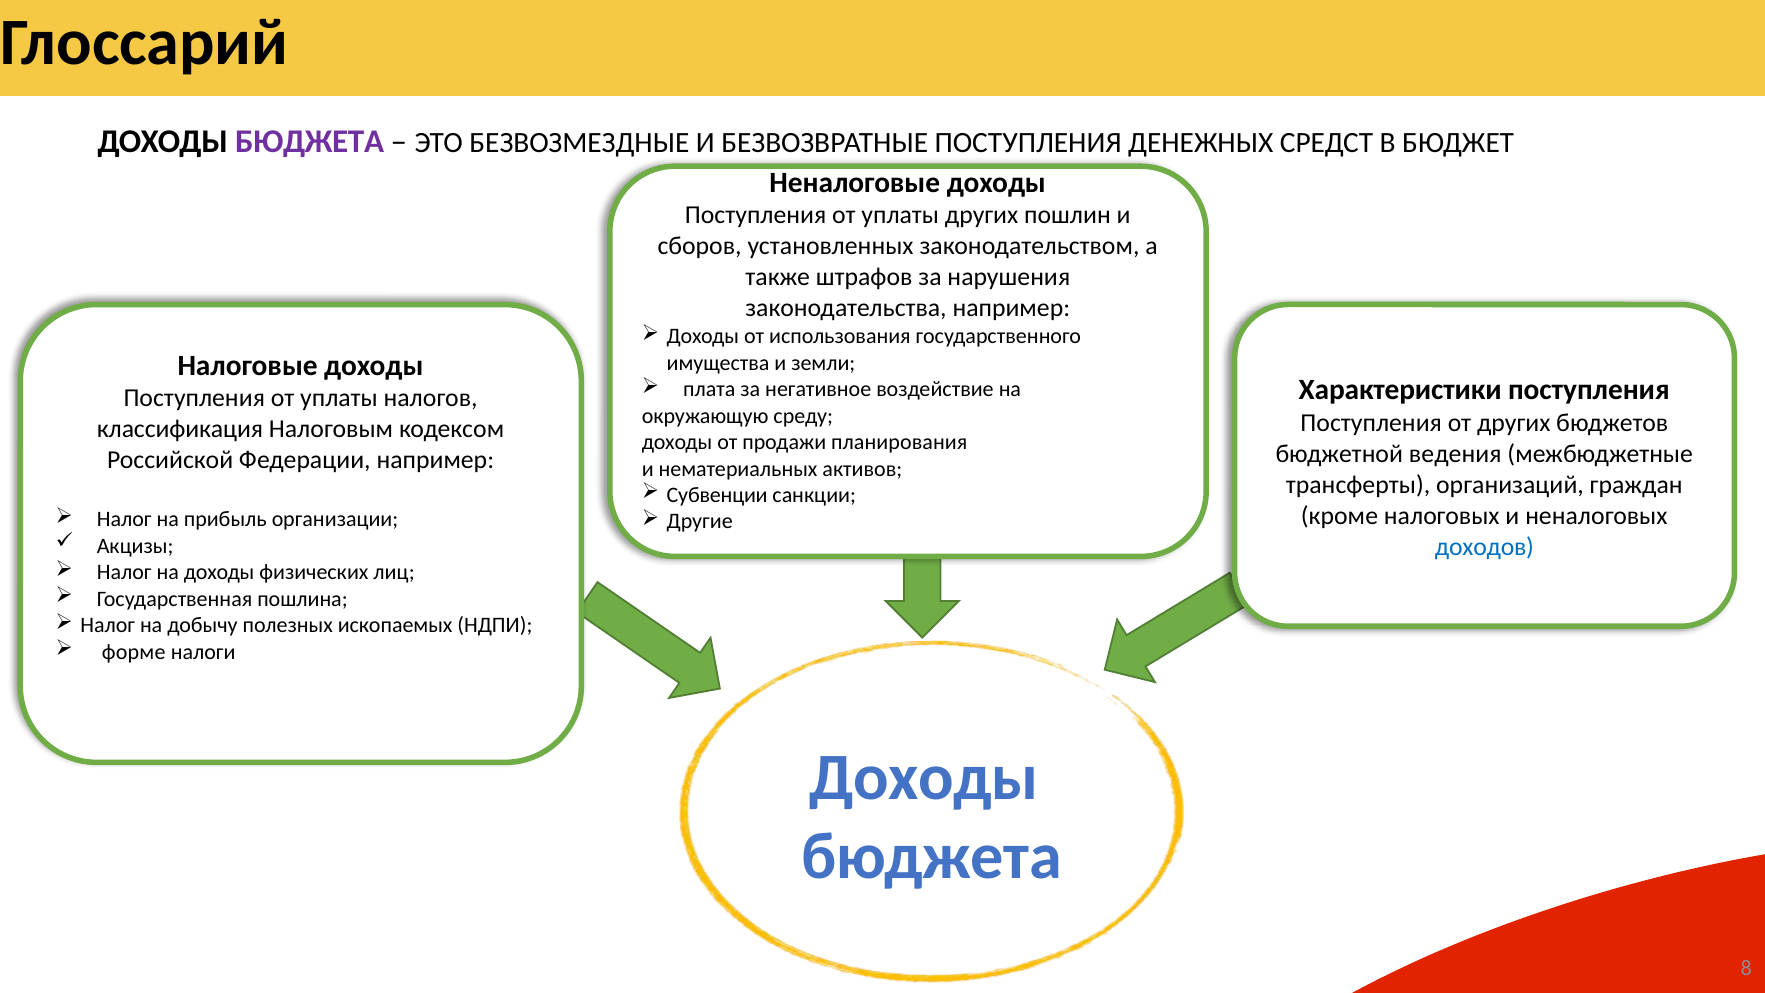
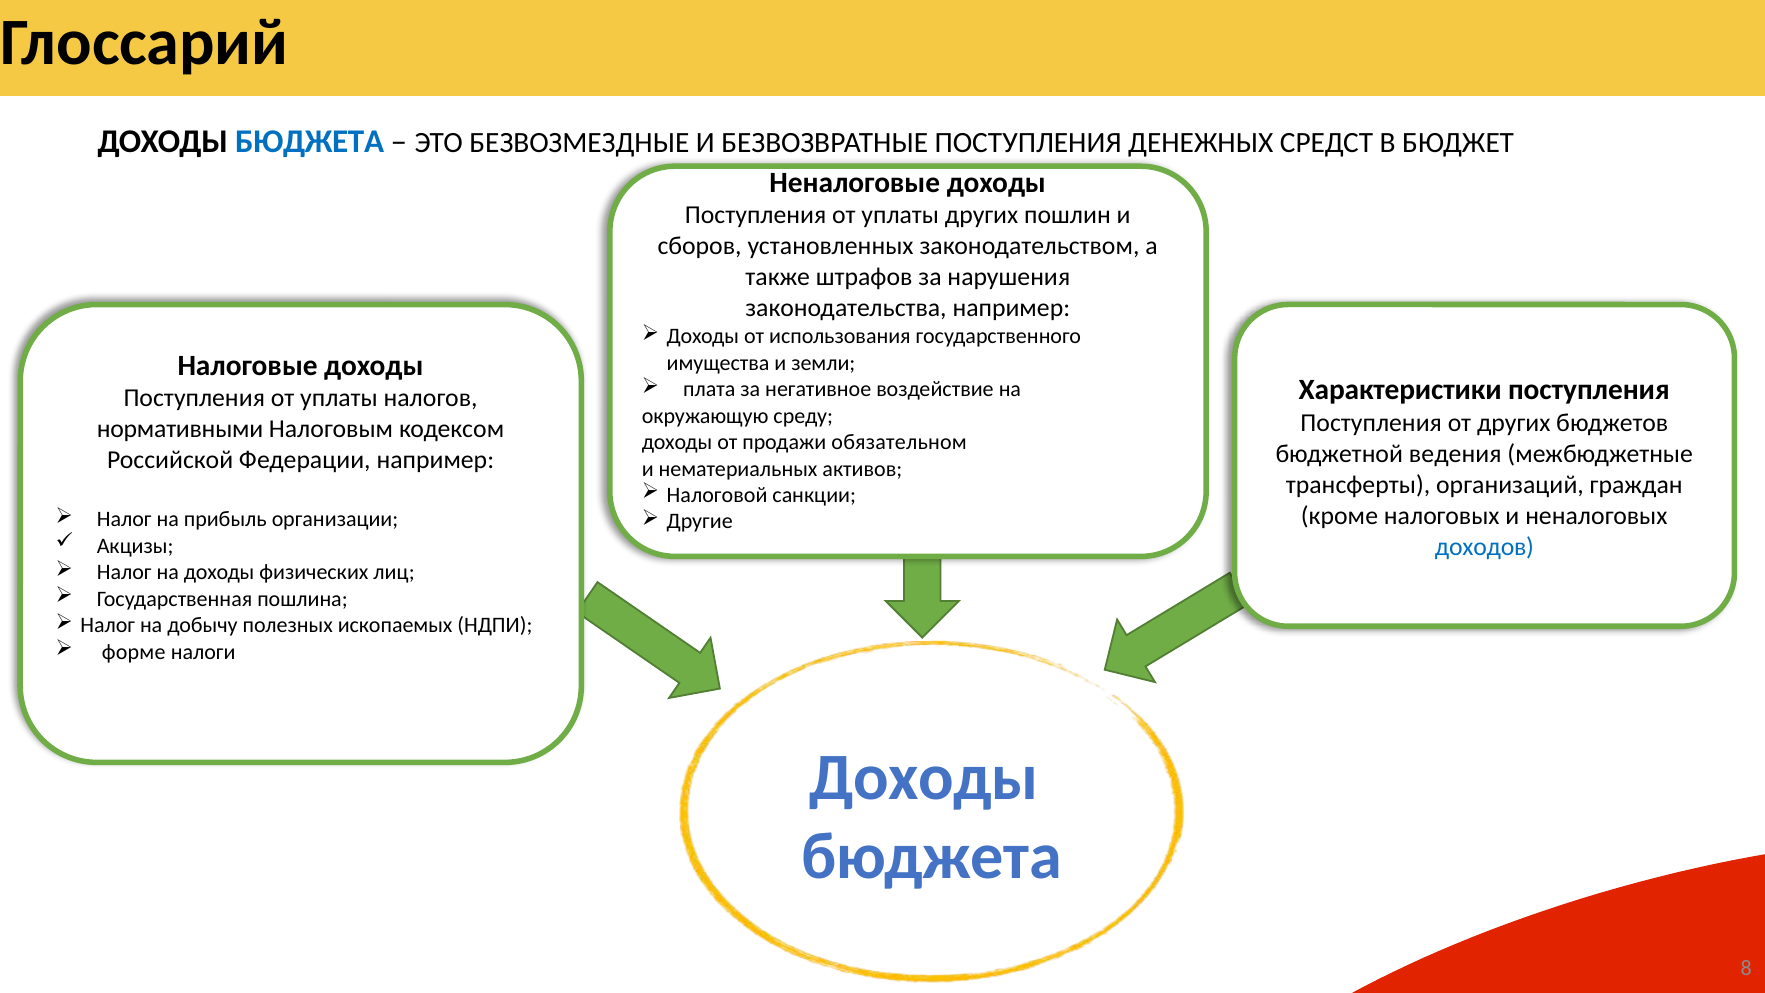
БЮДЖЕТА colour: purple -> blue (310, 141)
классификация: классификация -> нормативными (180, 429)
планирования: планирования -> обязательном (899, 442)
Субвенции: Субвенции -> Налоговой (717, 495)
